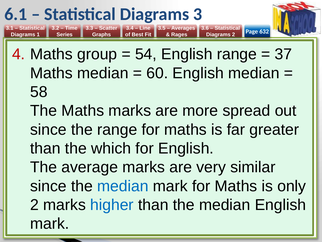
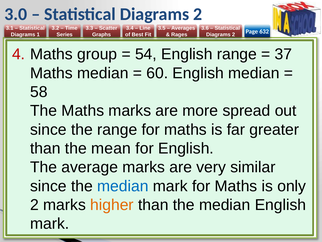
6.1: 6.1 -> 3.0 (16, 14)
3: 3 -> 2 (198, 14)
which: which -> mean (111, 148)
higher colour: blue -> orange (112, 205)
